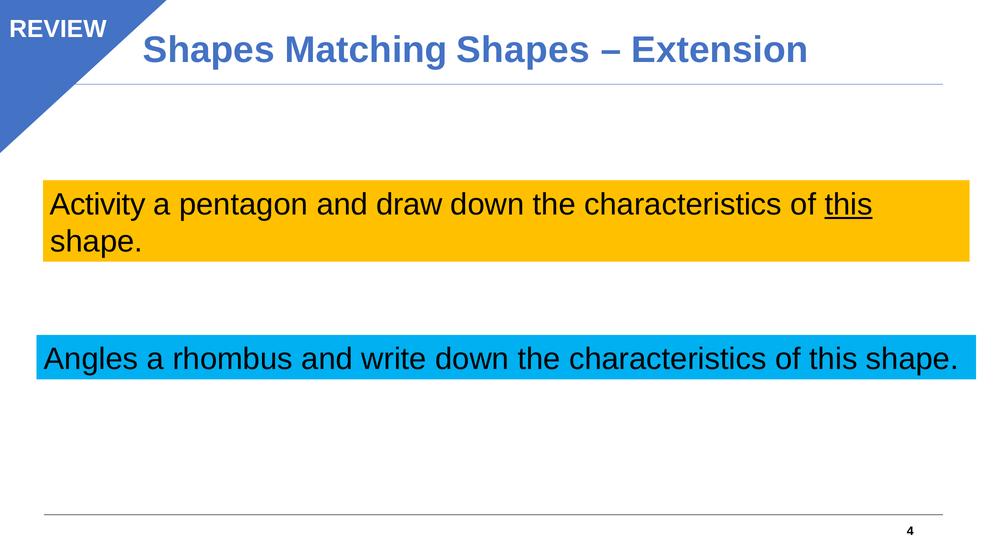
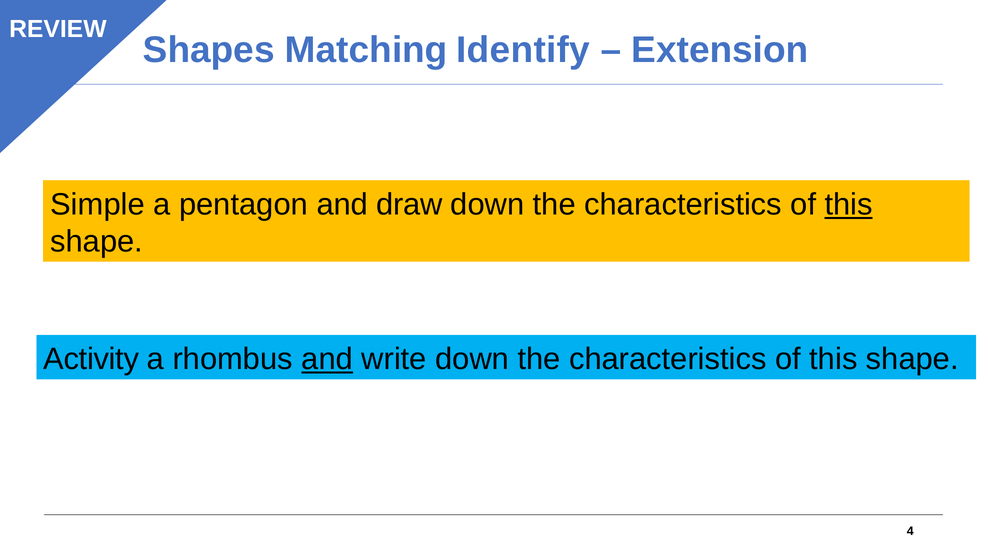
Matching Shapes: Shapes -> Identify (523, 50)
Activity: Activity -> Simple (98, 205)
Angles: Angles -> Activity (91, 360)
and underline: none -> present (327, 360)
